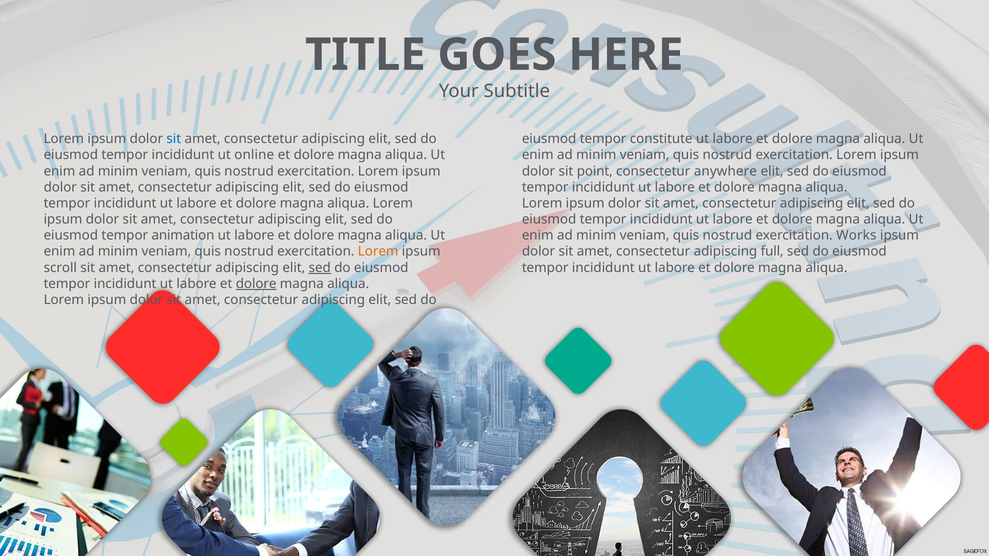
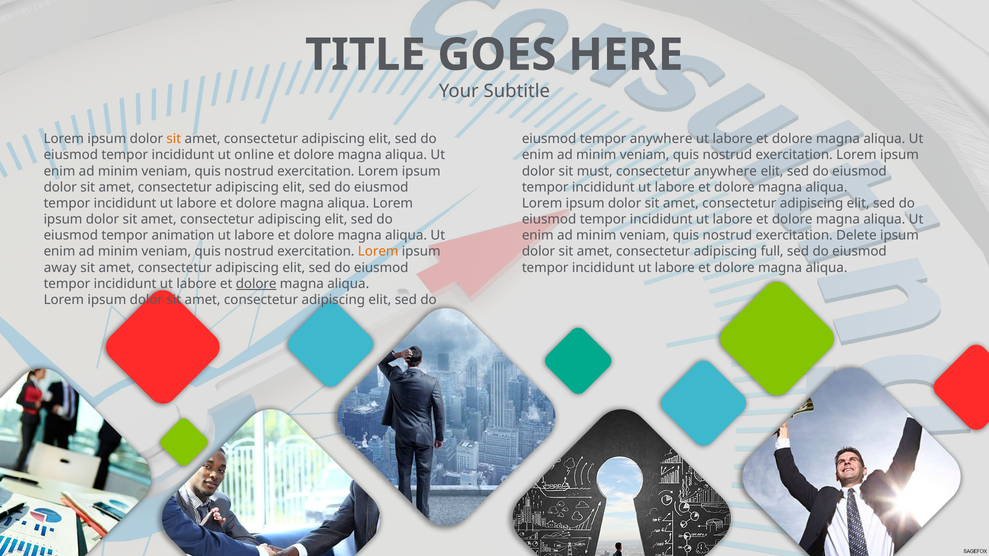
sit colour: blue -> orange (174, 139)
tempor constitute: constitute -> anywhere (661, 139)
point: point -> must (595, 171)
Works: Works -> Delete (856, 236)
scroll: scroll -> away (60, 268)
sed underline: present -> none (320, 268)
